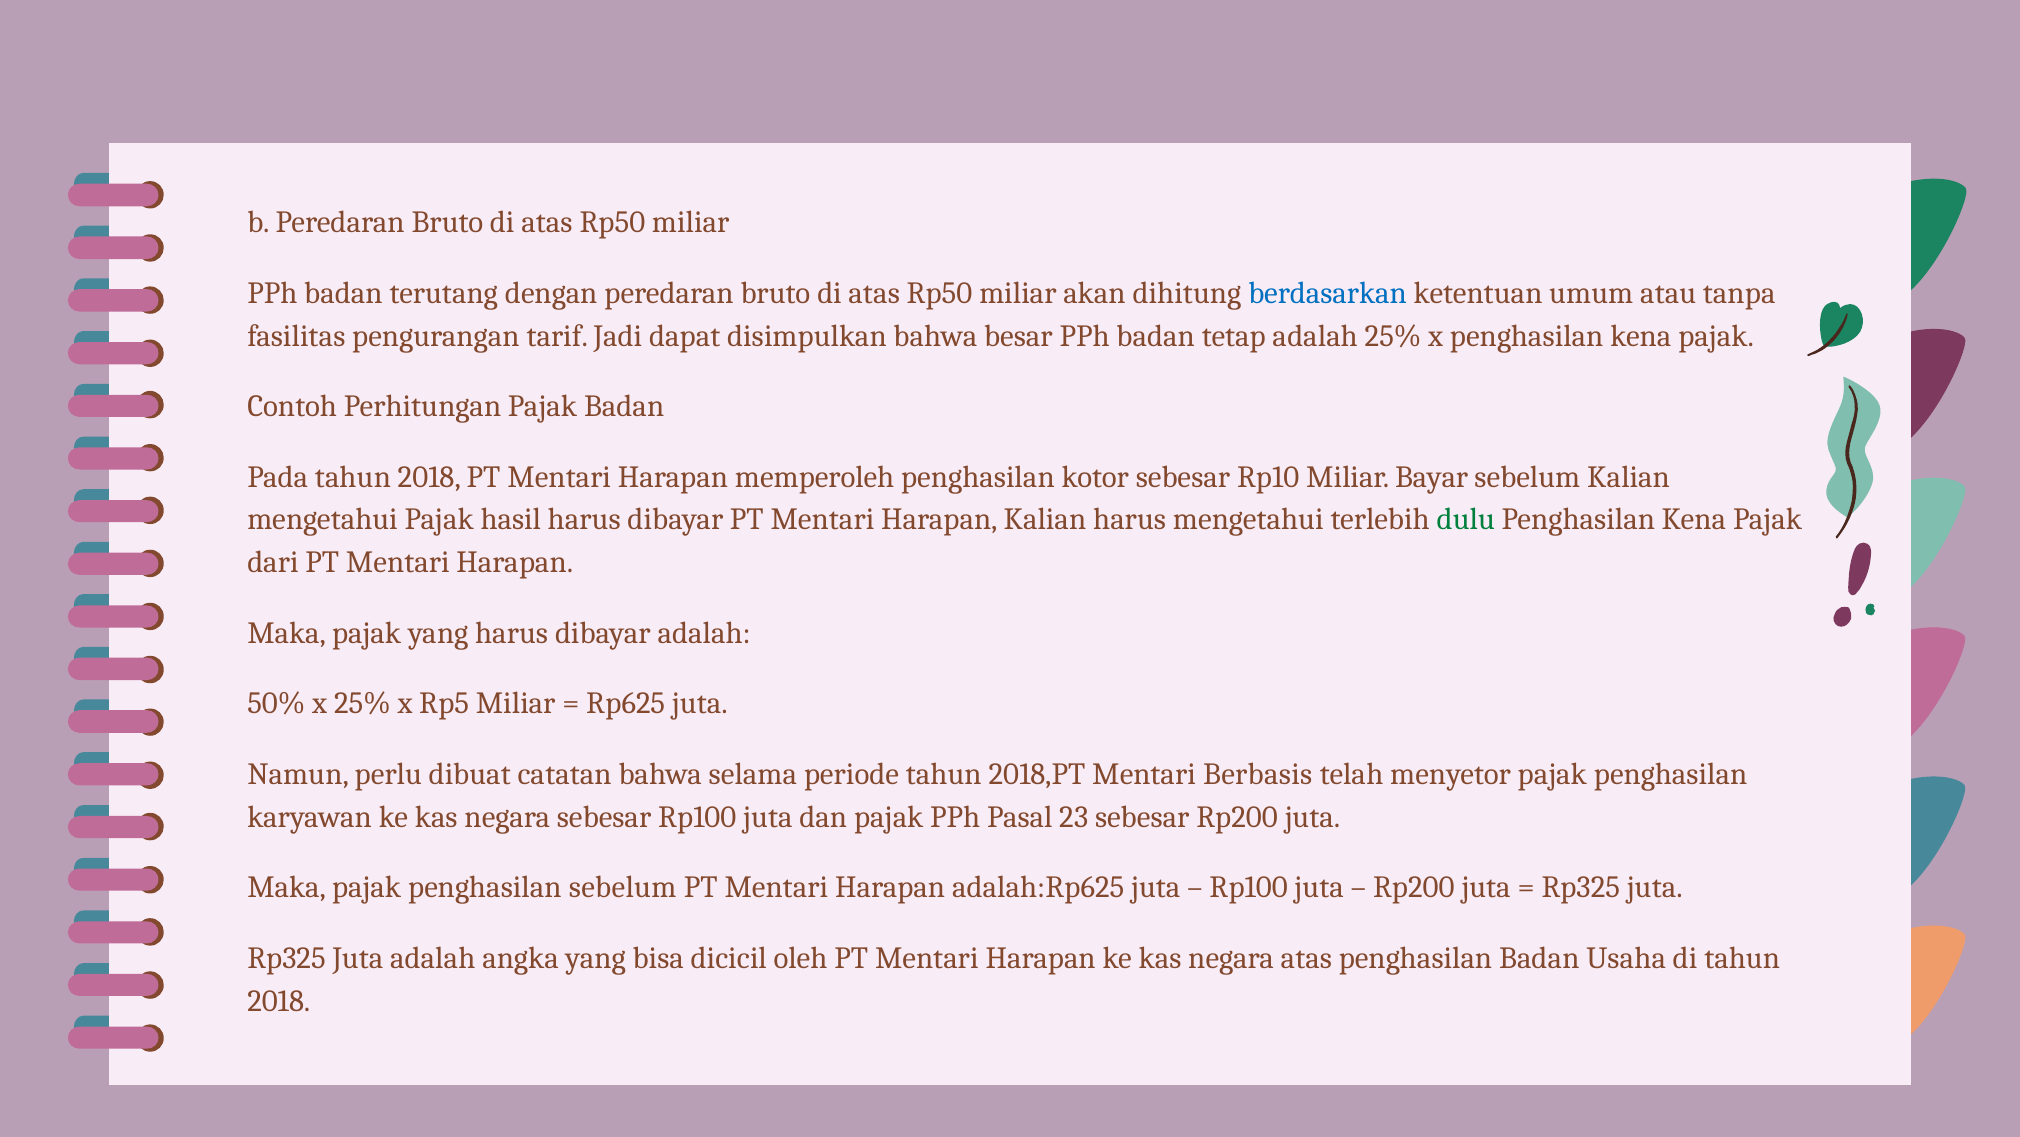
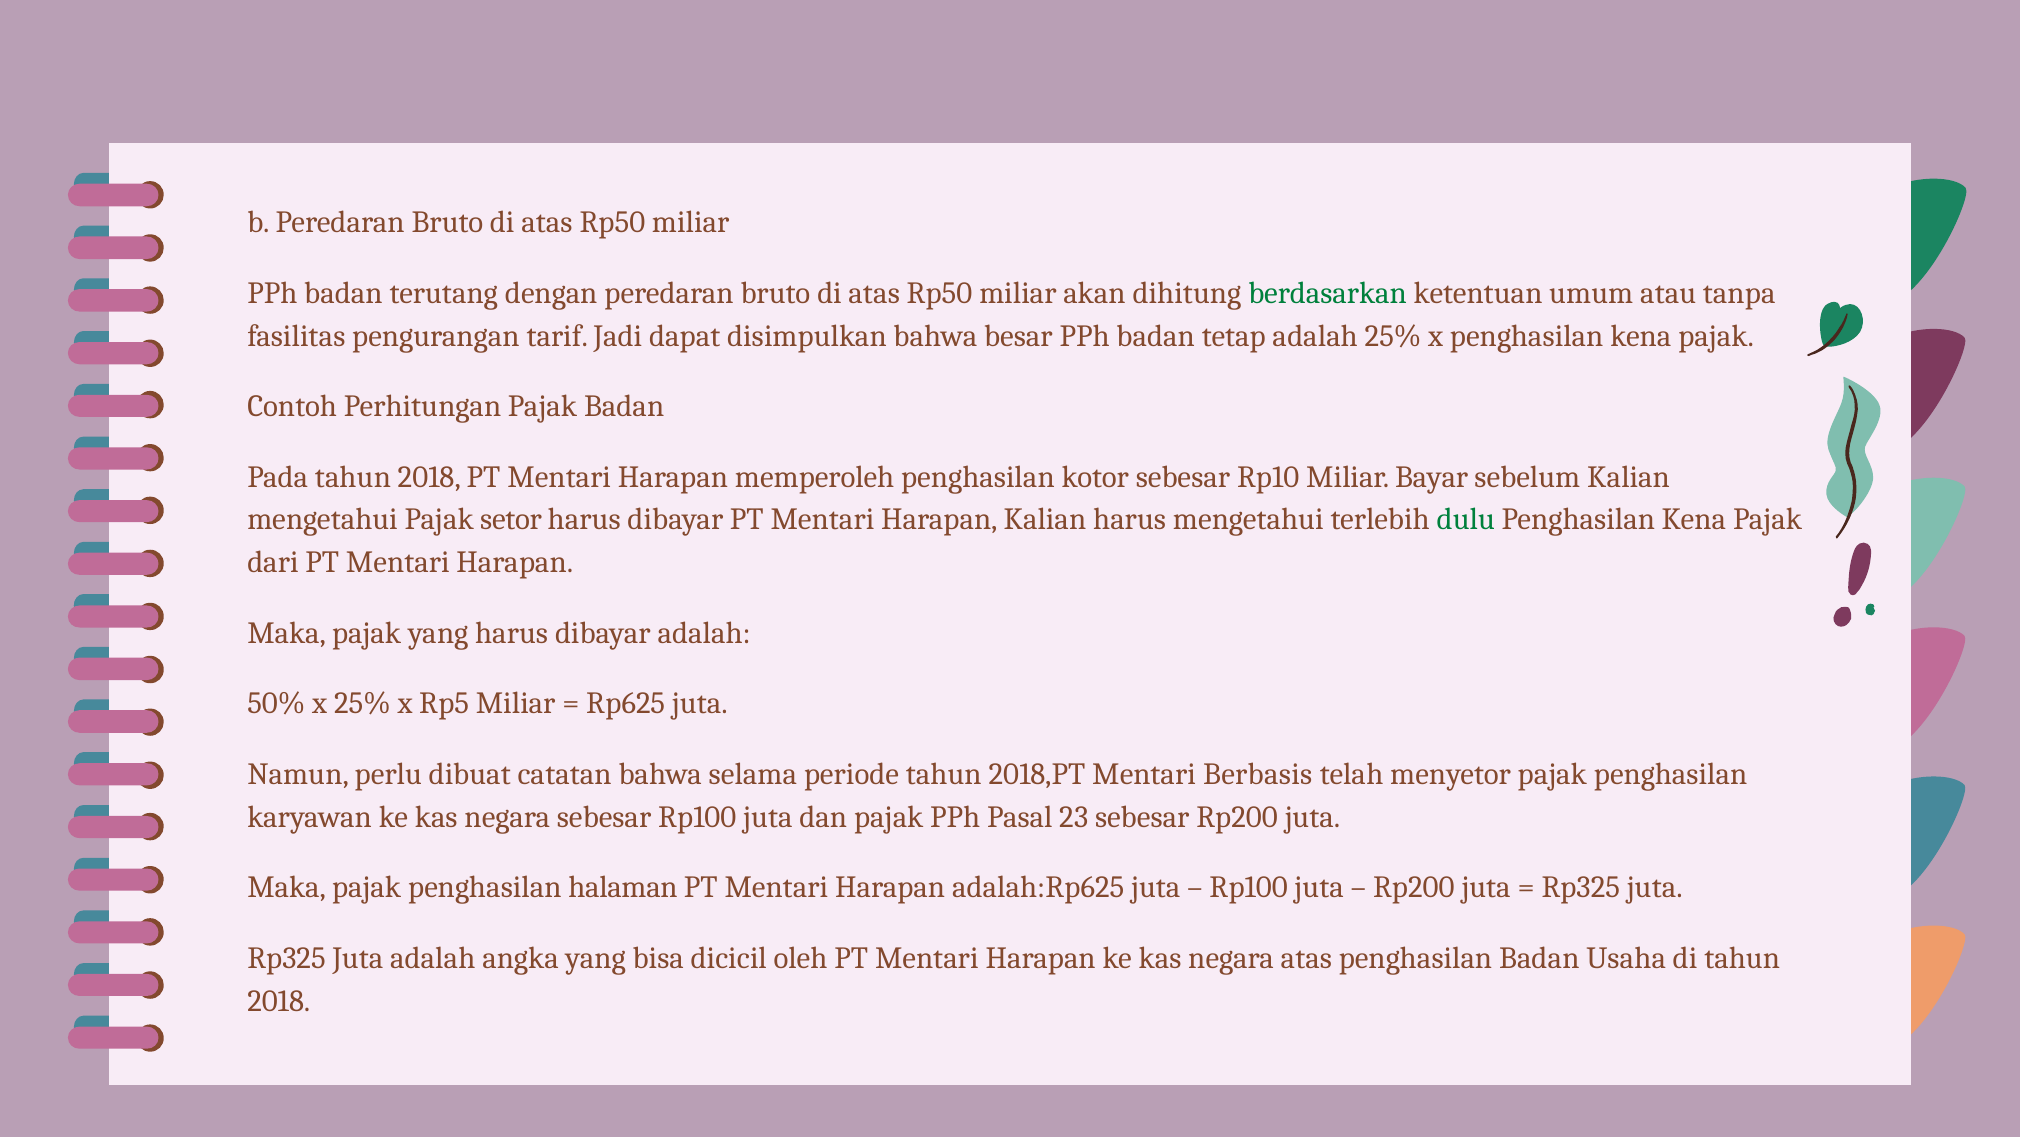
berdasarkan colour: blue -> green (1328, 293)
hasil: hasil -> setor (511, 519)
penghasilan sebelum: sebelum -> halaman (623, 887)
